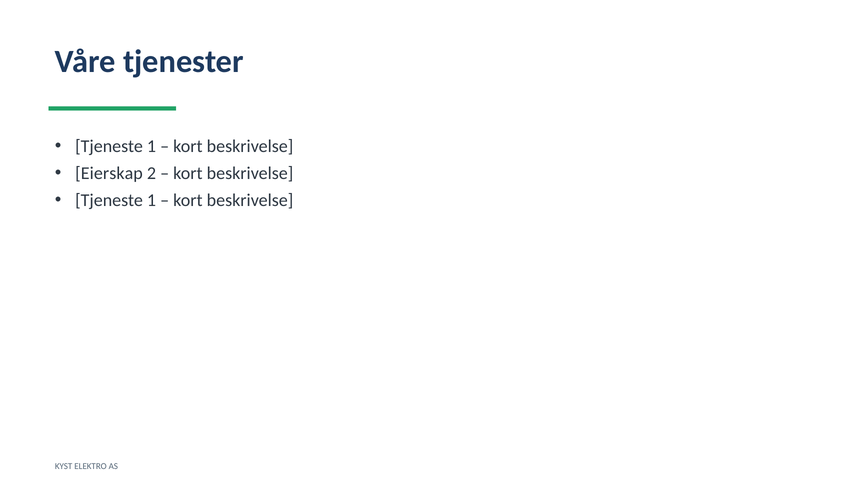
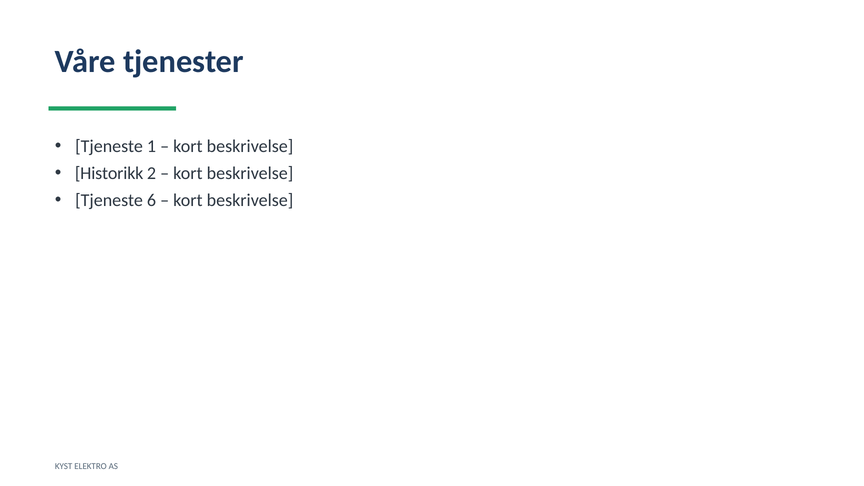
Eierskap: Eierskap -> Historikk (109, 173)
1: 1 -> 6 (151, 200)
